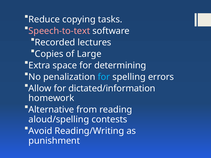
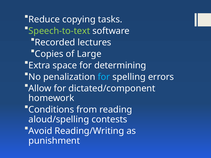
Speech-to-text colour: pink -> light green (59, 31)
dictated/information: dictated/information -> dictated/component (112, 88)
Alternative: Alternative -> Conditions (51, 110)
